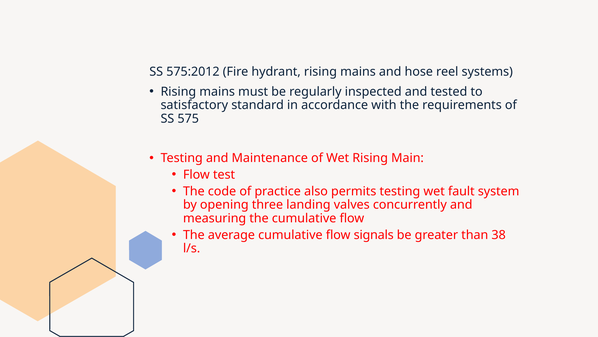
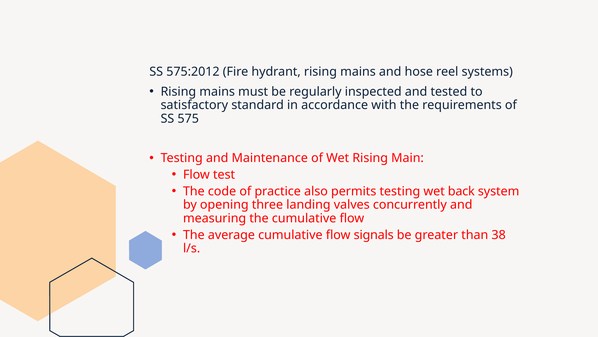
fault: fault -> back (461, 191)
